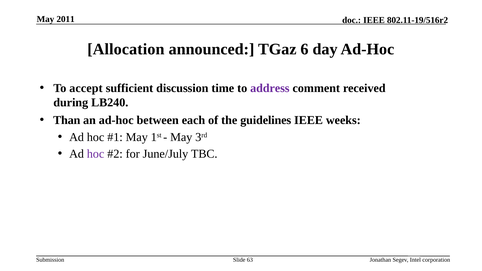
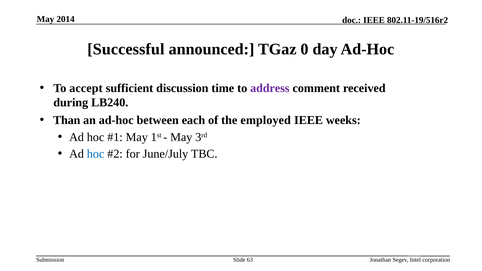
2011: 2011 -> 2014 (66, 19)
Allocation: Allocation -> Successful (126, 49)
6: 6 -> 0 (304, 49)
guidelines: guidelines -> employed (266, 120)
hoc colour: purple -> blue (96, 154)
